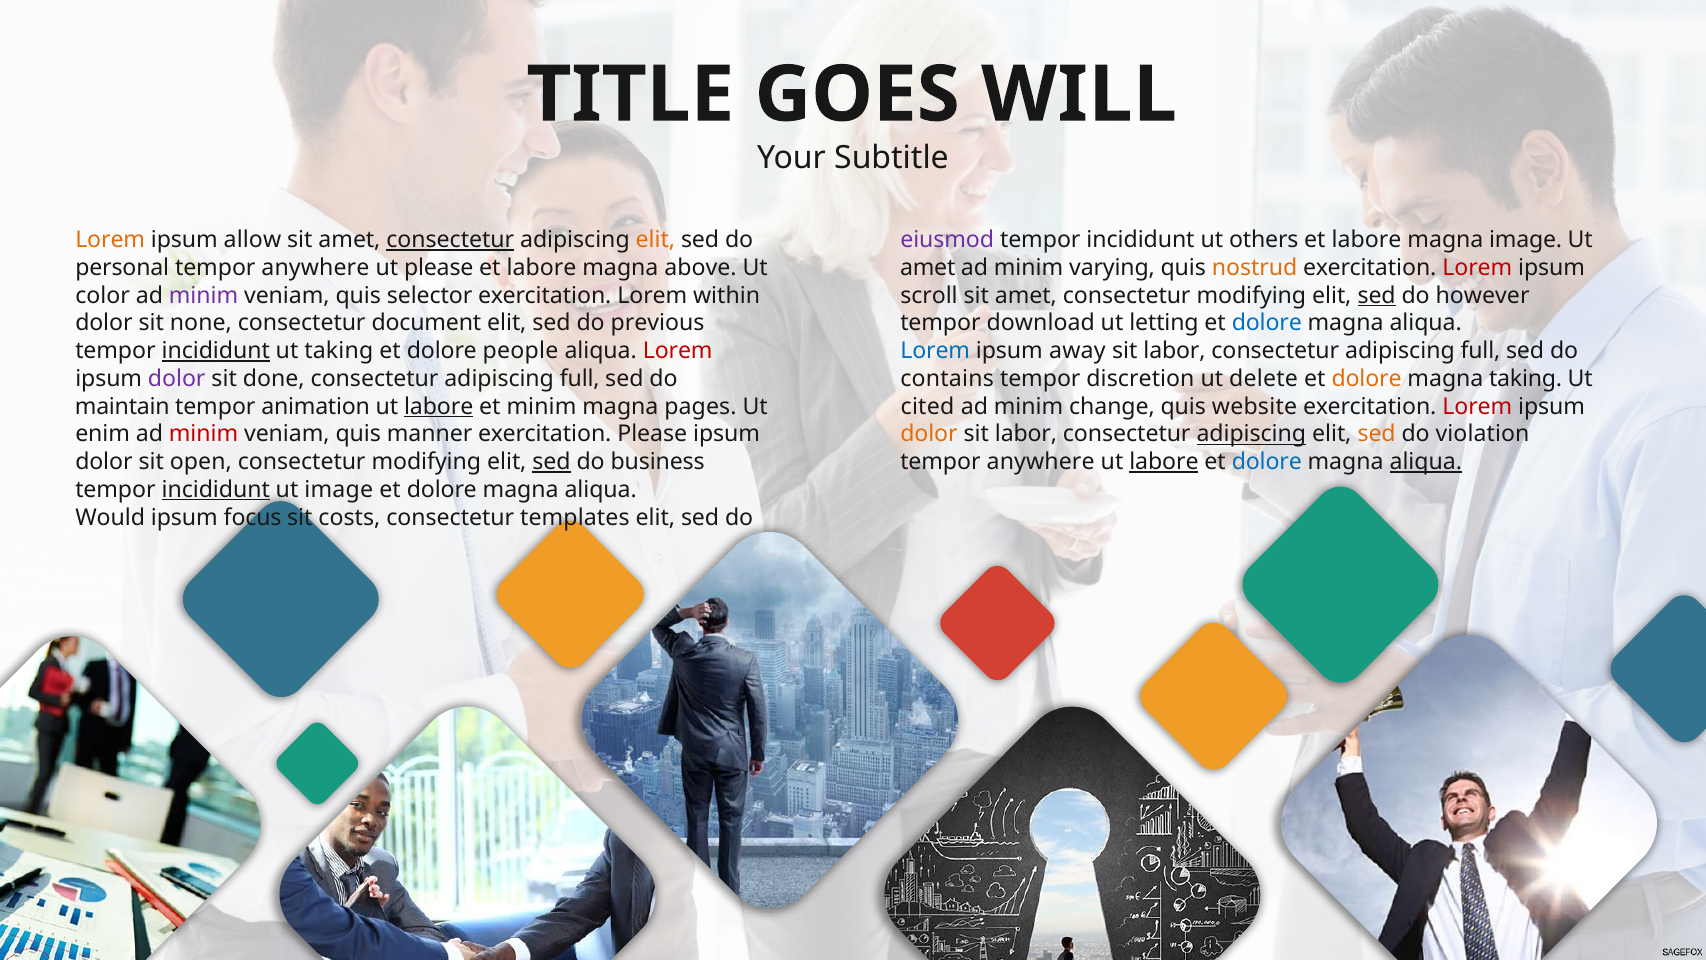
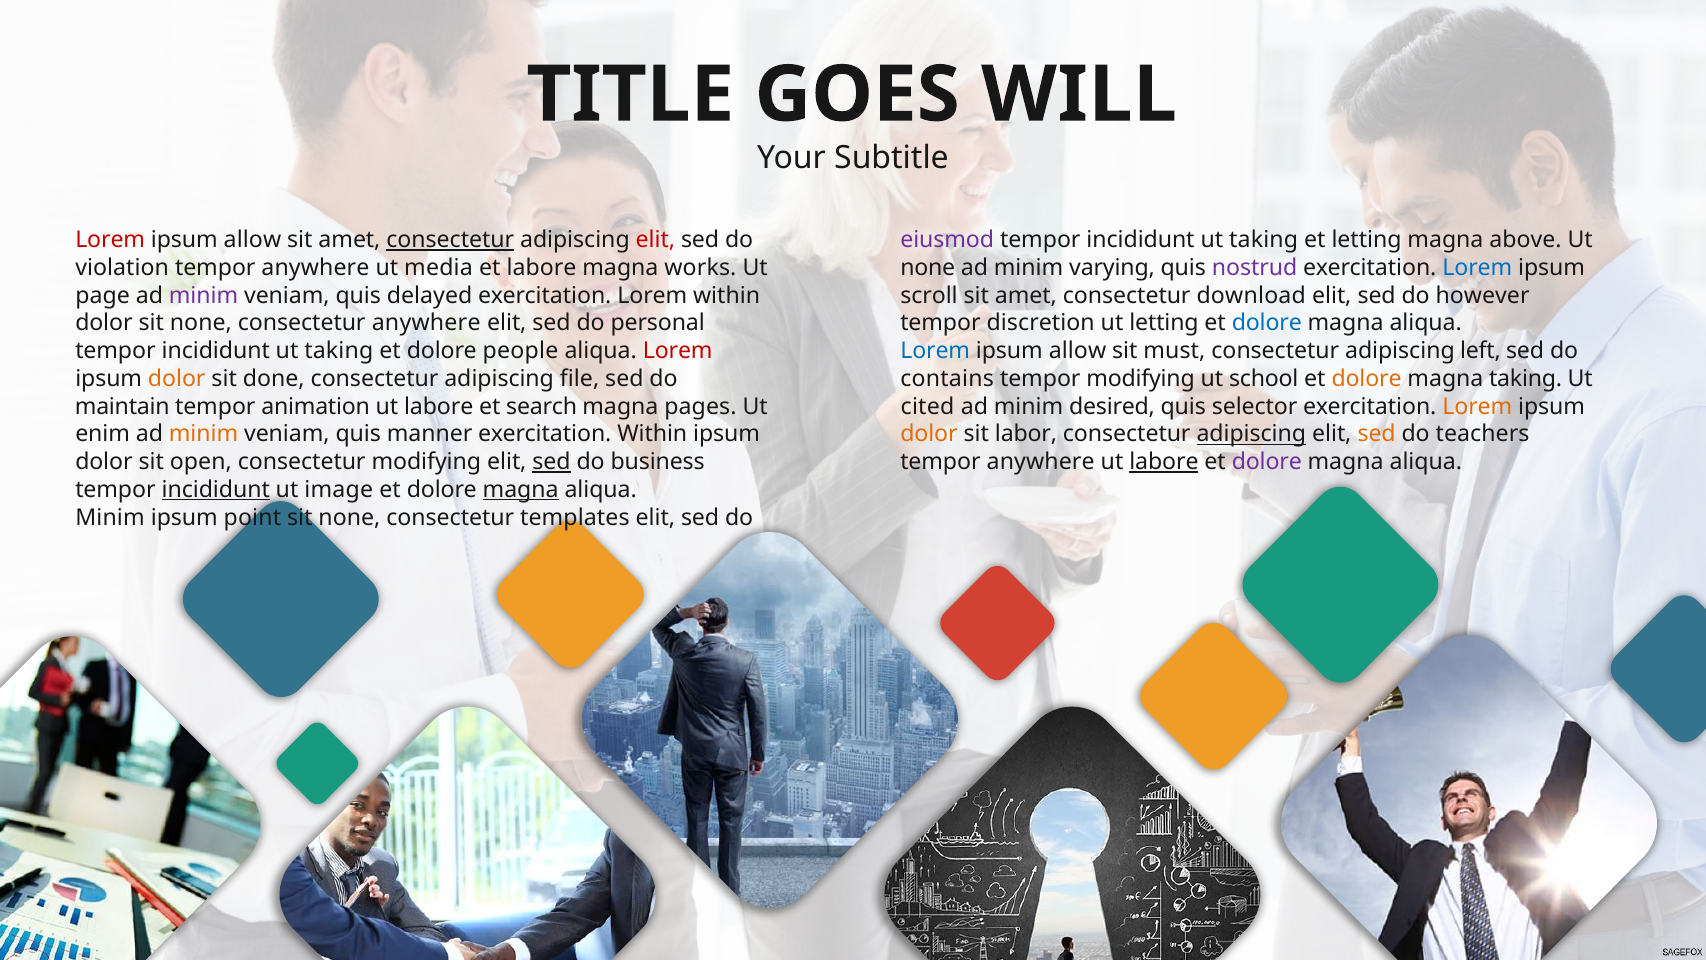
Lorem colour: orange -> red (110, 240)
elit colour: orange -> red (655, 240)
others: others -> taking (1264, 240)
labore: labore -> letting (1367, 240)
magna image: image -> above (1525, 240)
personal: personal -> violation (122, 268)
ut please: please -> media (439, 268)
above: above -> works (700, 268)
amet: amet -> none (928, 268)
nostrud colour: orange -> purple (1255, 268)
Lorem colour: red -> blue (1477, 268)
color: color -> page (103, 295)
selector: selector -> delayed (430, 295)
amet consectetur modifying: modifying -> download (1251, 295)
sed underline: present -> none (1377, 295)
consectetur document: document -> anywhere (426, 323)
previous: previous -> personal (658, 323)
download: download -> discretion (1041, 323)
incididunt underline: present -> none (216, 351)
away: away -> allow (1077, 351)
labor: labor -> must (1174, 351)
full: full -> left (1480, 351)
dolor colour: purple -> orange (177, 379)
full: full -> file (580, 379)
tempor discretion: discretion -> modifying (1141, 379)
delete: delete -> school (1264, 379)
labore underline: present -> none (439, 406)
et minim: minim -> search (542, 406)
change: change -> desired (1112, 406)
website: website -> selector (1255, 406)
Lorem colour: red -> orange (1477, 406)
minim colour: red -> orange (204, 434)
exercitation Please: Please -> Within (652, 434)
violation: violation -> teachers (1483, 434)
dolore colour: blue -> purple (1267, 462)
aliqua underline: present -> none (1426, 462)
magna underline: none -> present (521, 490)
Would: Would -> Minim (110, 517)
focus: focus -> point (252, 517)
costs: costs -> none (349, 517)
